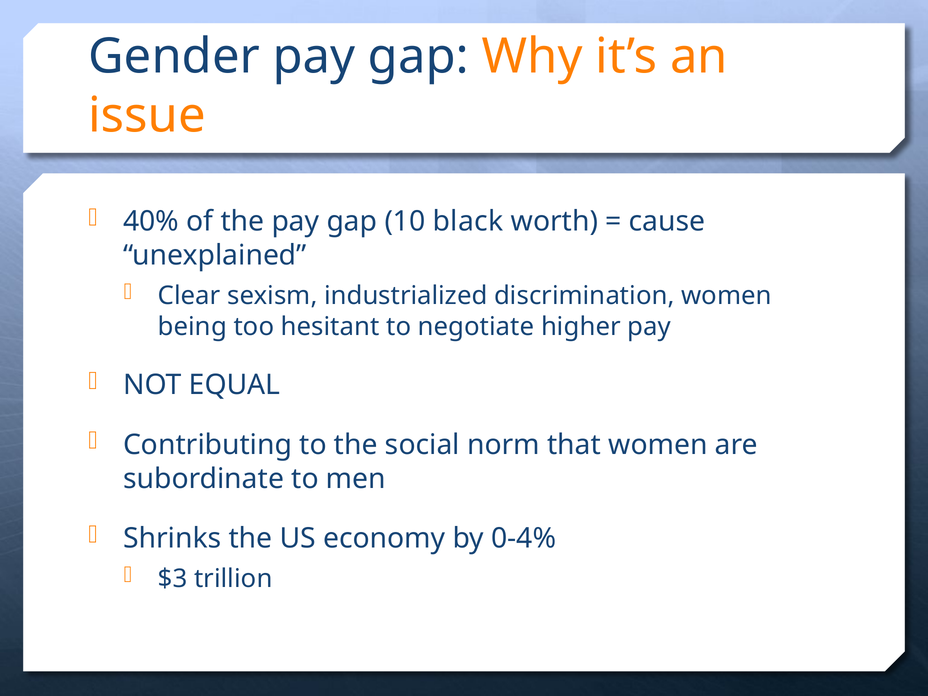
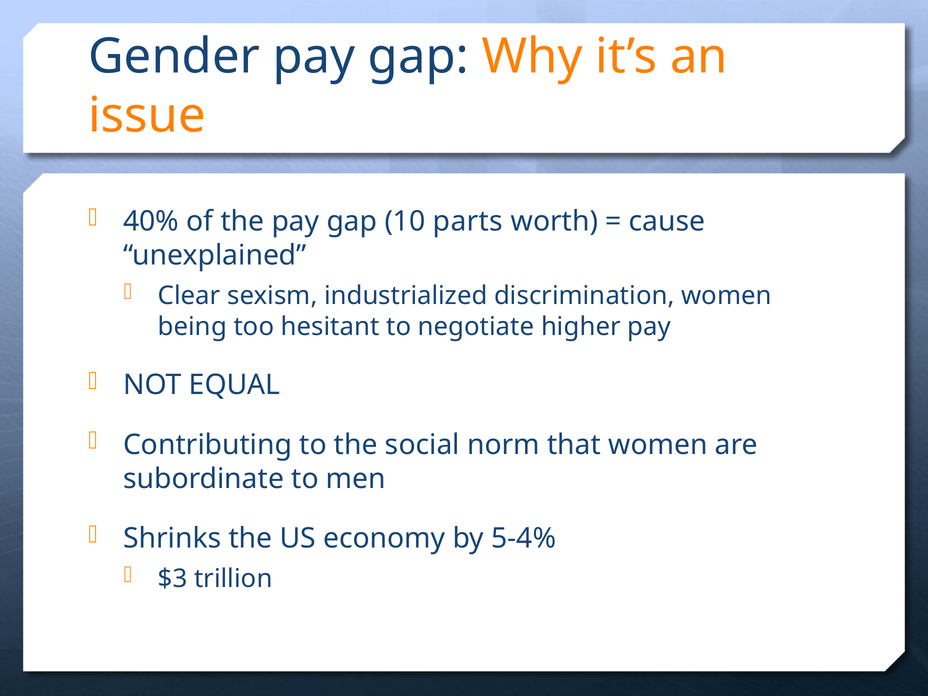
black: black -> parts (468, 222)
0-4%: 0-4% -> 5-4% (524, 539)
